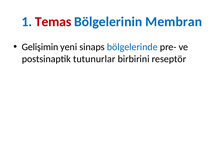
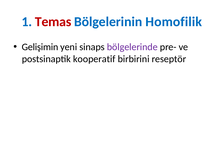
Membran: Membran -> Homofilik (174, 22)
bölgelerinde colour: blue -> purple (132, 47)
tutunurlar: tutunurlar -> kooperatif (94, 59)
